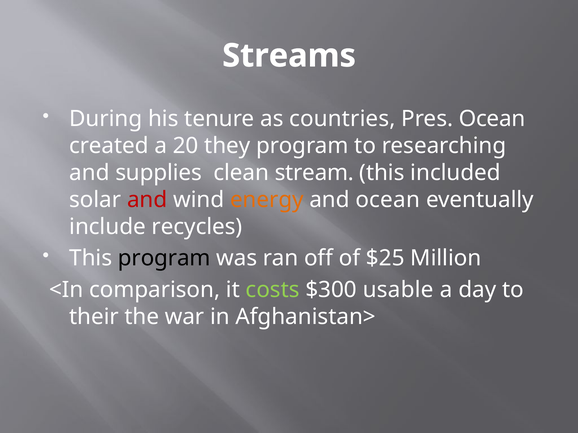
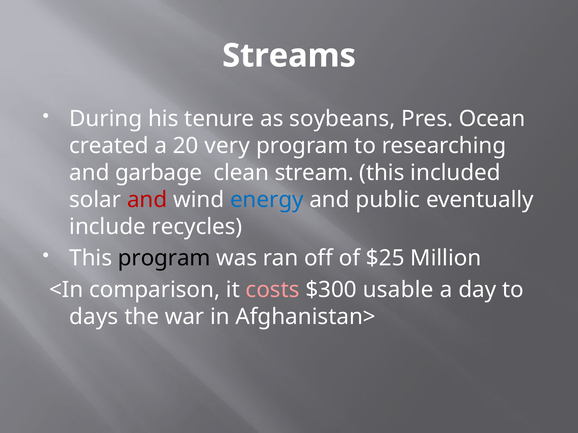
countries: countries -> soybeans (342, 119)
they: they -> very (227, 146)
supplies: supplies -> garbage (159, 173)
energy colour: orange -> blue (267, 200)
and ocean: ocean -> public (388, 200)
costs colour: light green -> pink (273, 290)
their: their -> days (94, 317)
